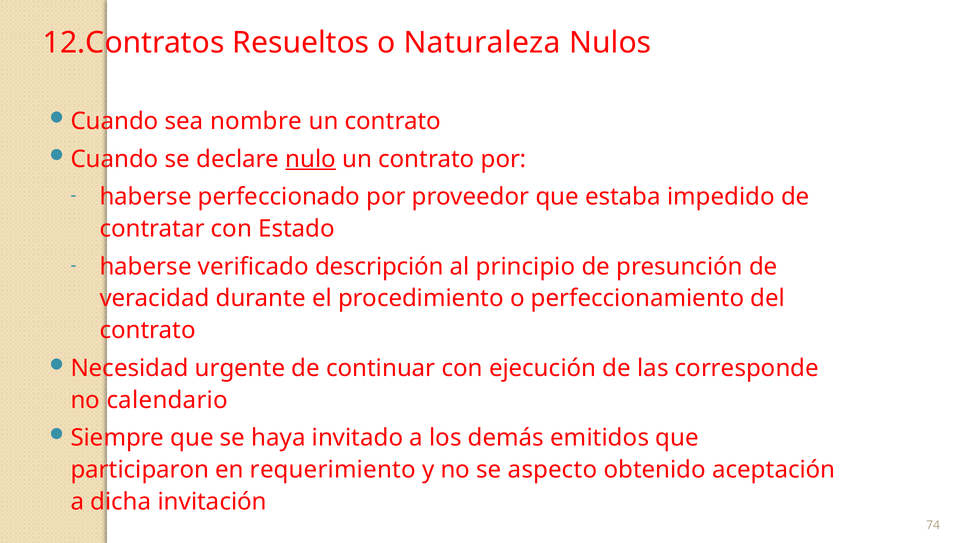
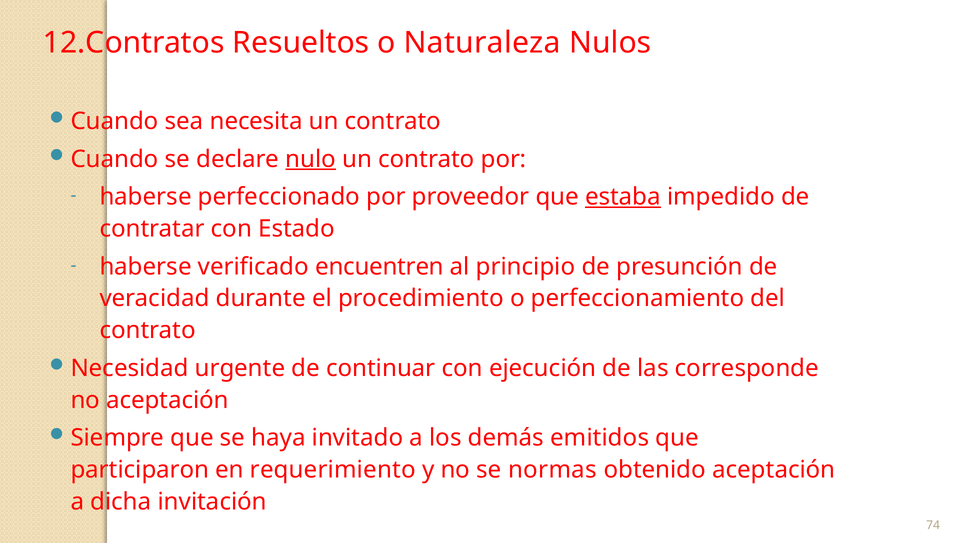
nombre: nombre -> necesita (256, 121)
estaba underline: none -> present (623, 197)
descripción: descripción -> encuentren (380, 267)
no calendario: calendario -> aceptación (167, 400)
aspecto: aspecto -> normas (552, 470)
